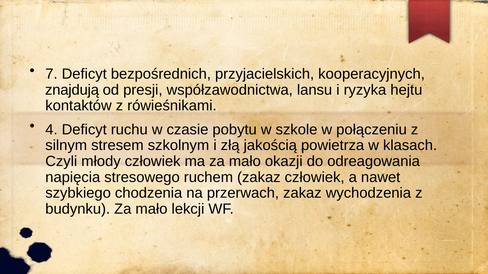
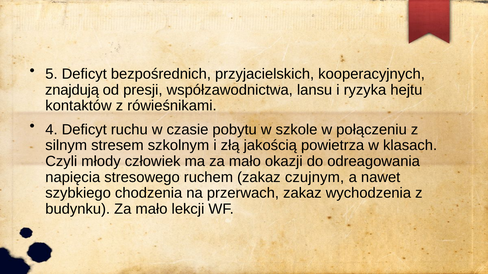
7: 7 -> 5 (51, 74)
zakaz człowiek: człowiek -> czujnym (315, 178)
